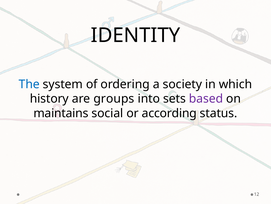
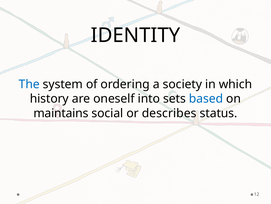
groups: groups -> oneself (114, 98)
based colour: purple -> blue (206, 98)
according: according -> describes (169, 113)
